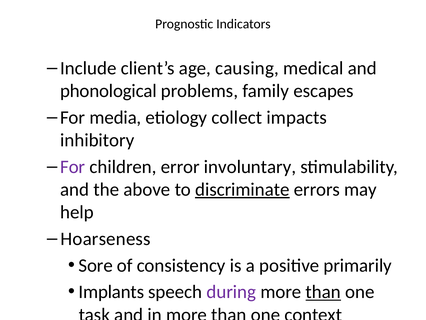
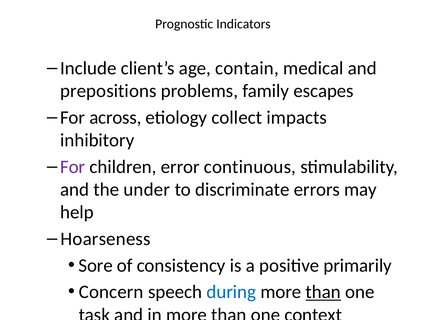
causing: causing -> contain (247, 68)
phonological: phonological -> prepositions (108, 91)
media: media -> across (115, 117)
involuntary: involuntary -> continuous (250, 167)
above: above -> under (147, 189)
discriminate underline: present -> none (242, 189)
Implants: Implants -> Concern (111, 292)
during colour: purple -> blue (231, 292)
